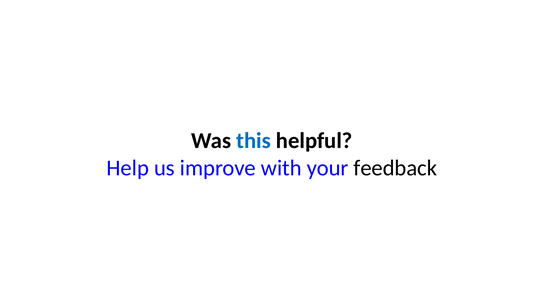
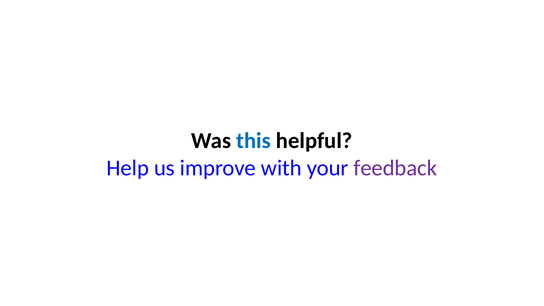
feedback colour: black -> purple (395, 168)
